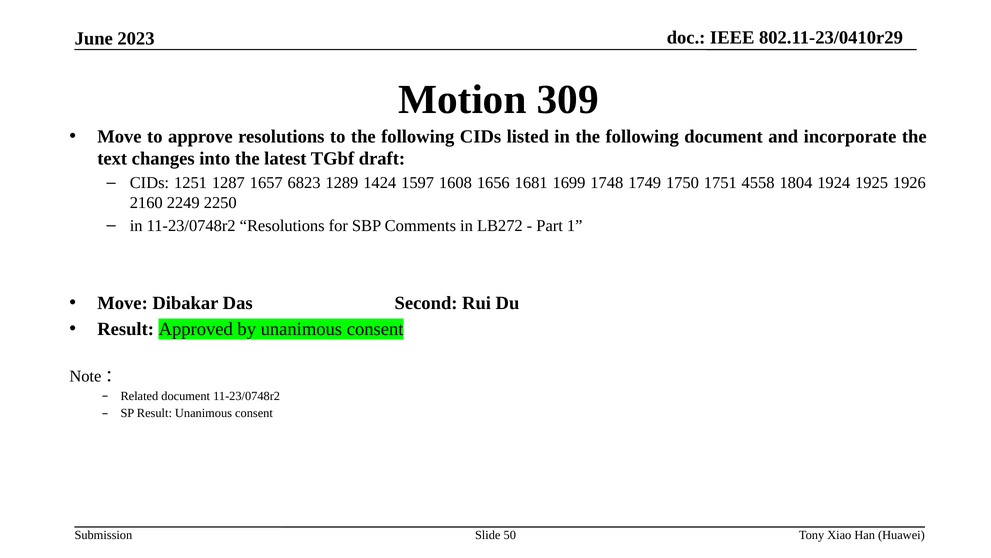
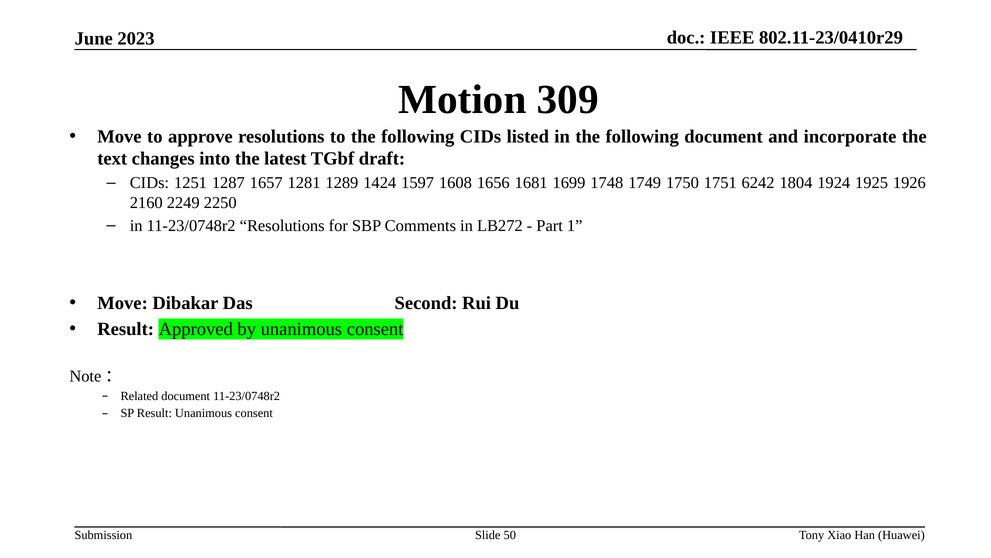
6823: 6823 -> 1281 (304, 183)
4558: 4558 -> 6242 (758, 183)
